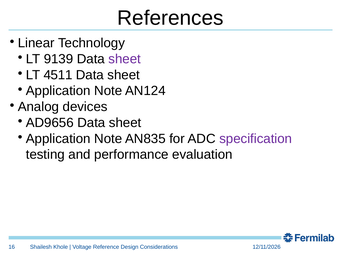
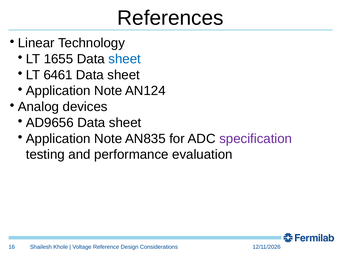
9139: 9139 -> 1655 (58, 59)
sheet colour: purple -> blue (125, 59)
4511: 4511 -> 6461 (58, 75)
